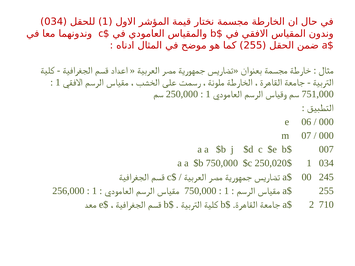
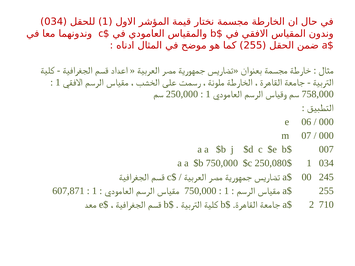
751,000: 751,000 -> 758,000 (318, 94)
250,020: 250,020 -> 250,080 (271, 163)
256,000: 256,000 -> 607,871 (68, 191)
